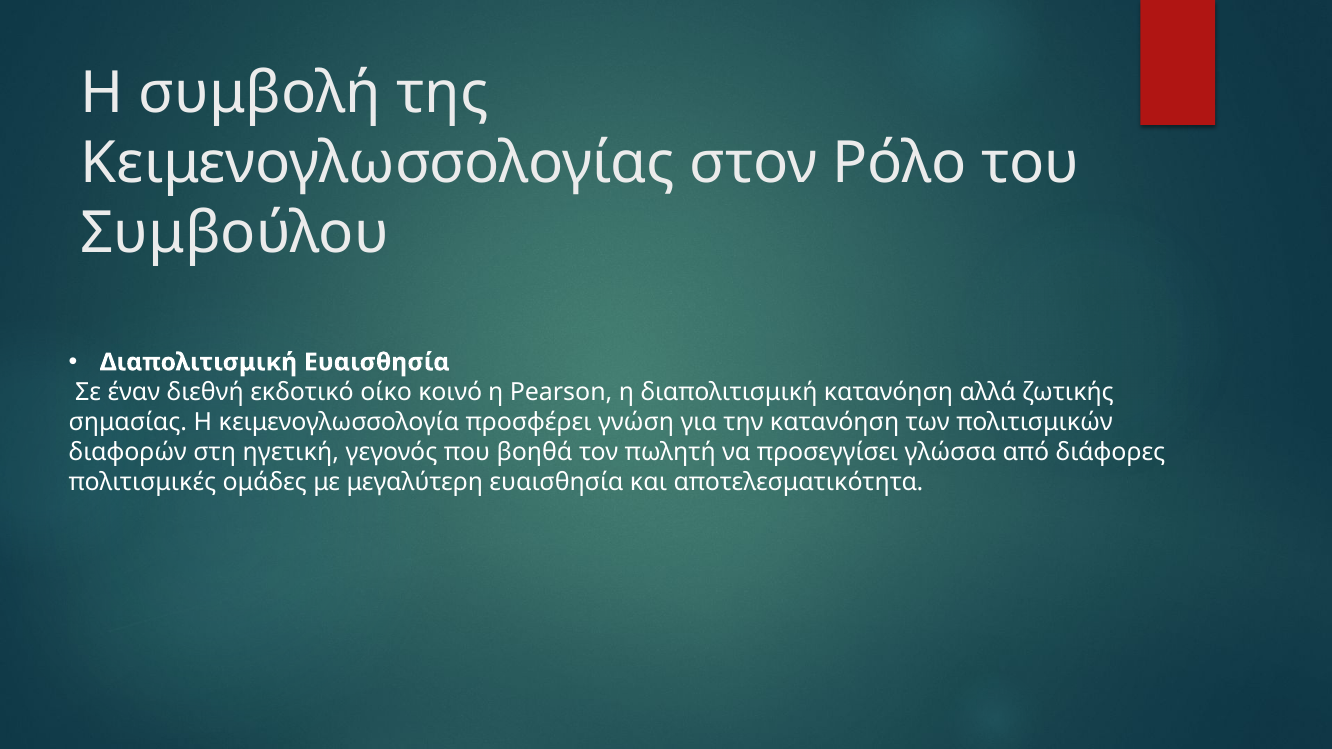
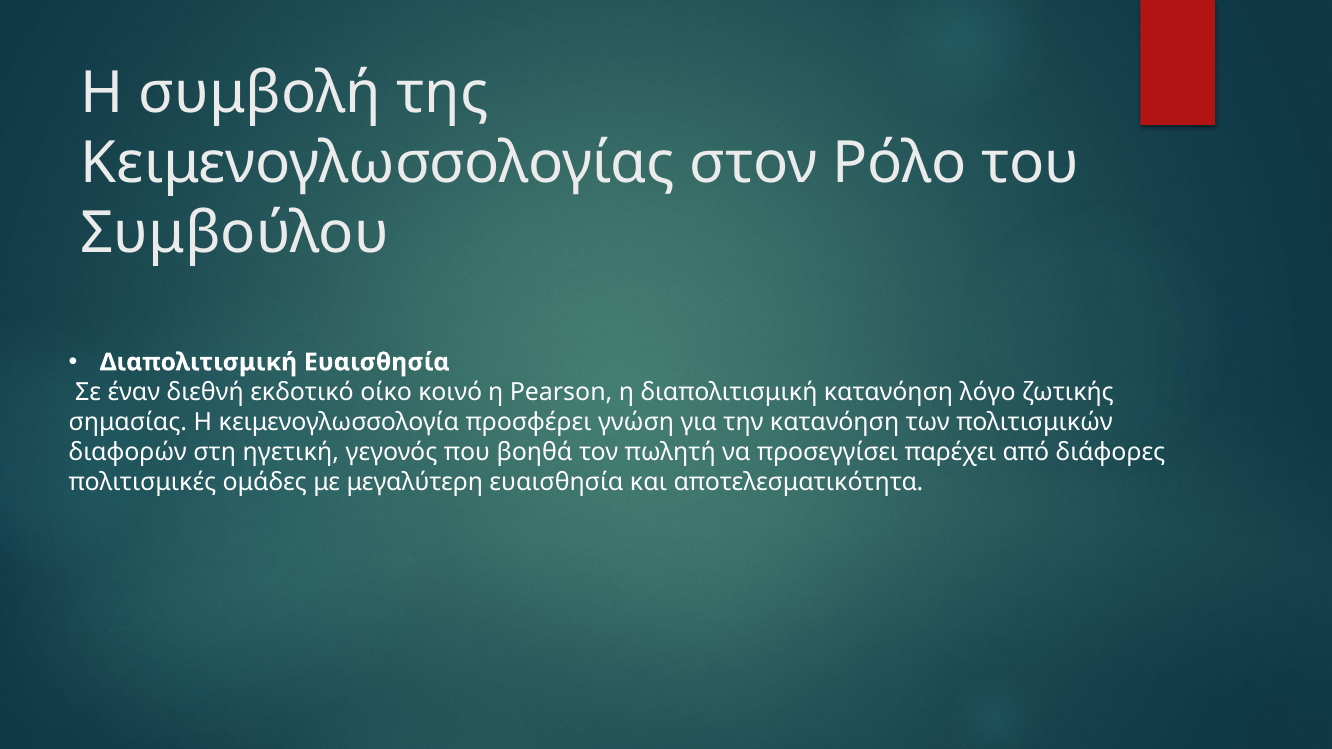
αλλά: αλλά -> λόγο (988, 392)
γλώσσα: γλώσσα -> παρέχει (951, 452)
